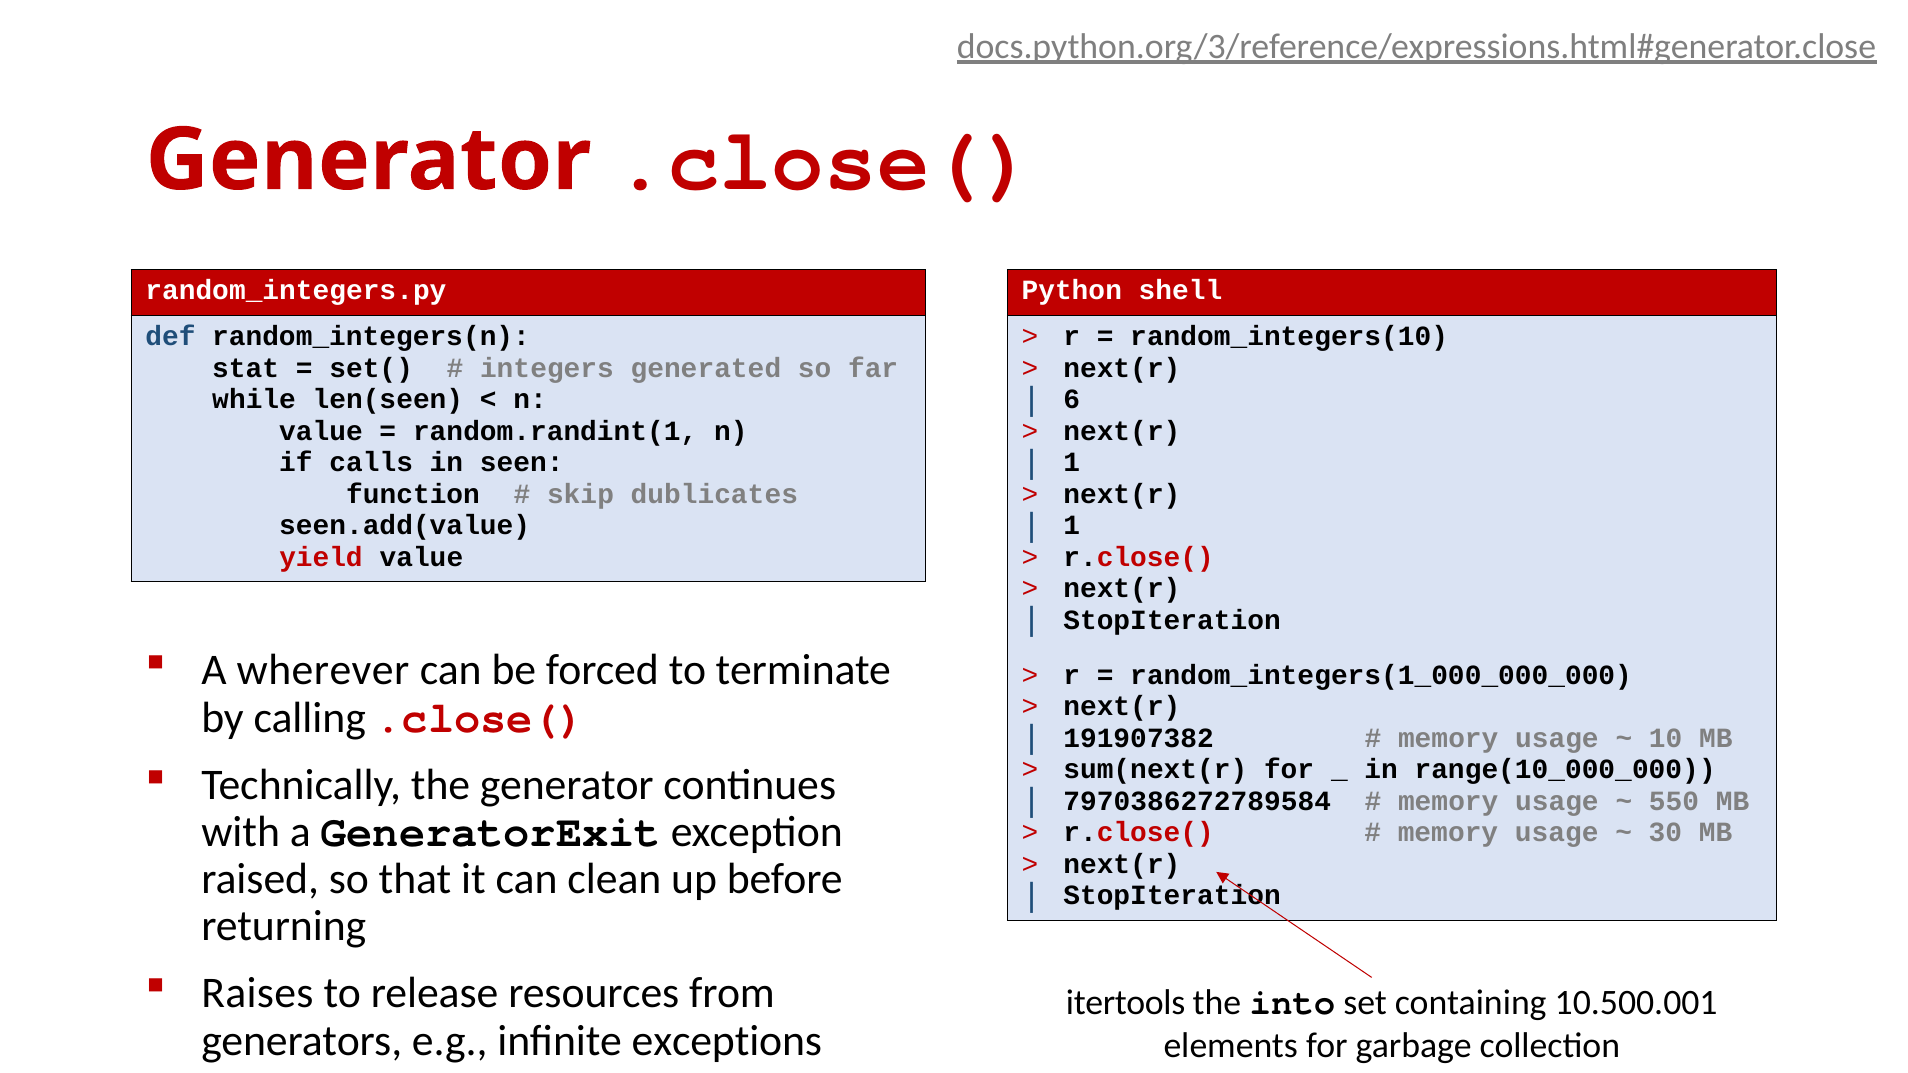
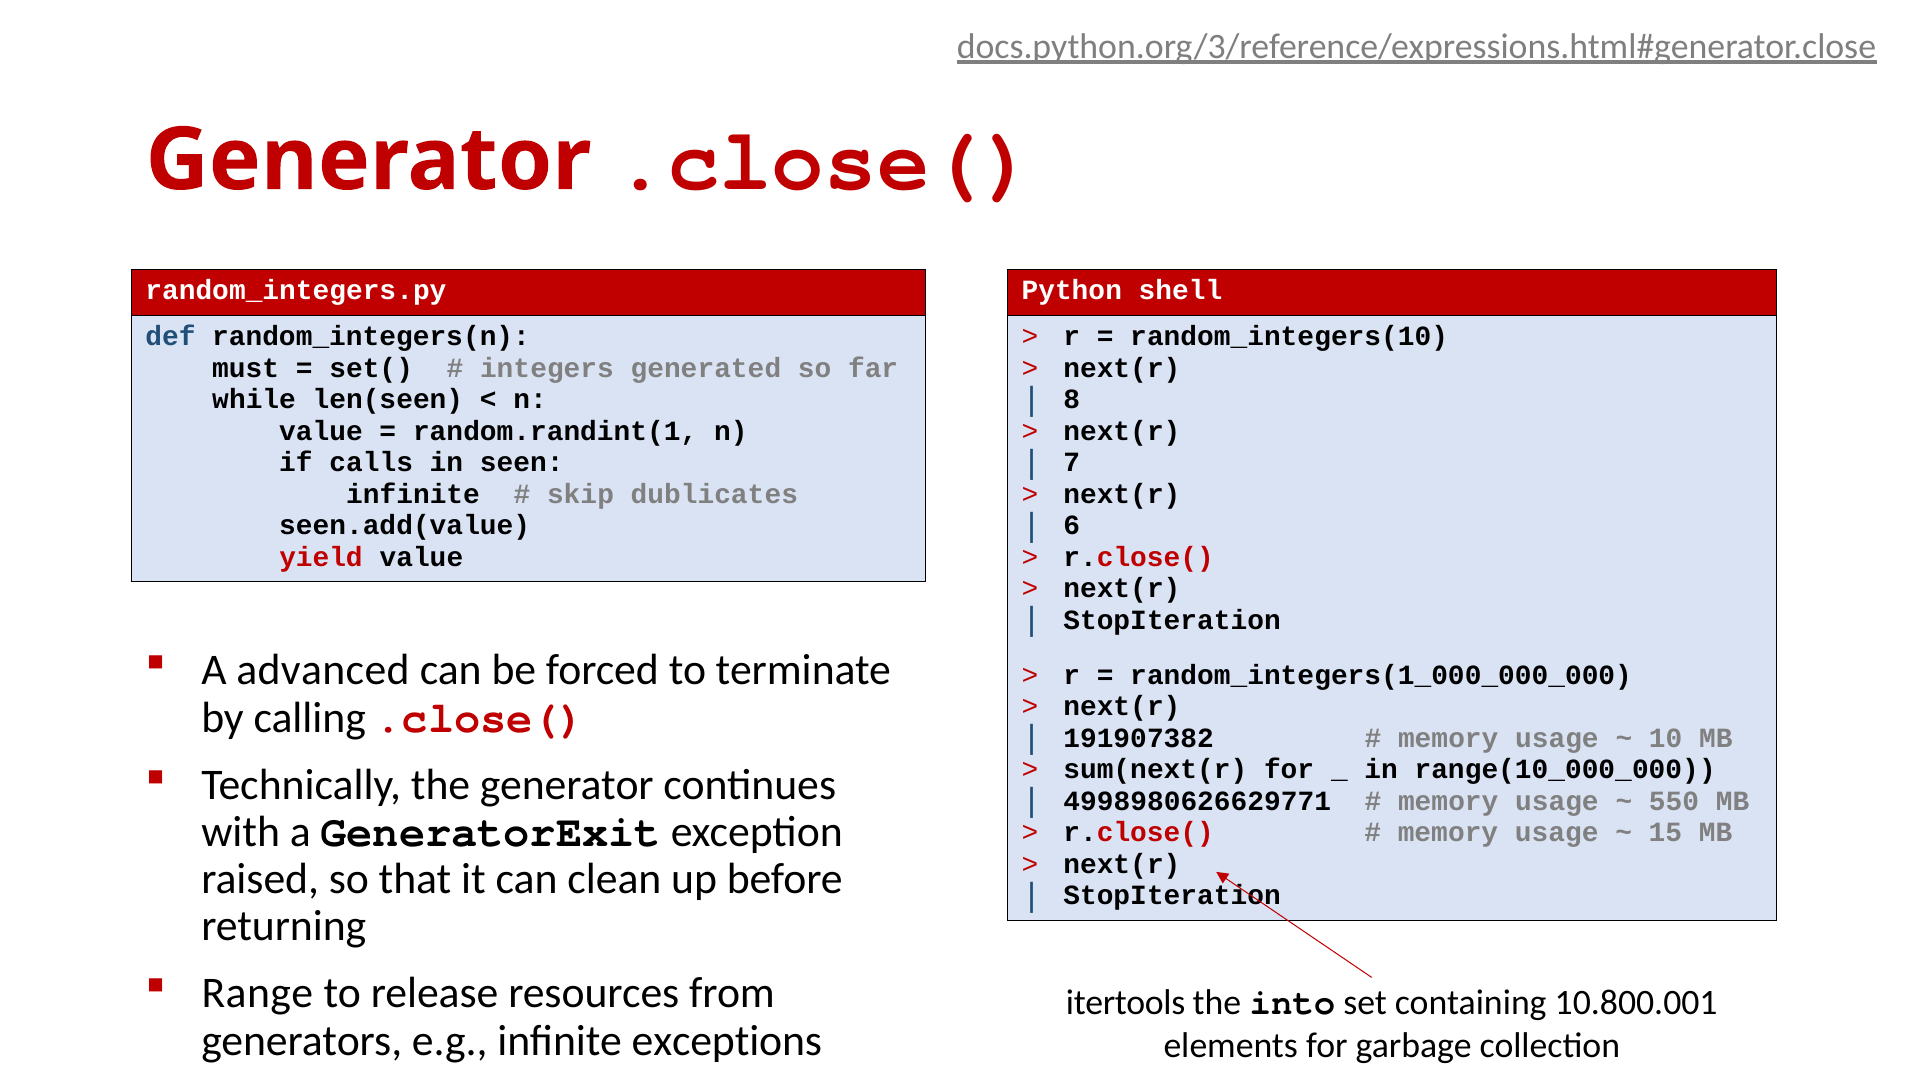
stat: stat -> must (246, 368)
6: 6 -> 8 (1072, 400)
1: 1 -> 7 (1072, 463)
function: function -> infinite (413, 494)
1: 1 -> 6 (1072, 526)
wherever: wherever -> advanced (323, 671)
7970386272789584: 7970386272789584 -> 4998980626629771 (1197, 801)
30: 30 -> 15 (1665, 833)
Raises: Raises -> Range (257, 994)
10.500.001: 10.500.001 -> 10.800.001 (1636, 1003)
